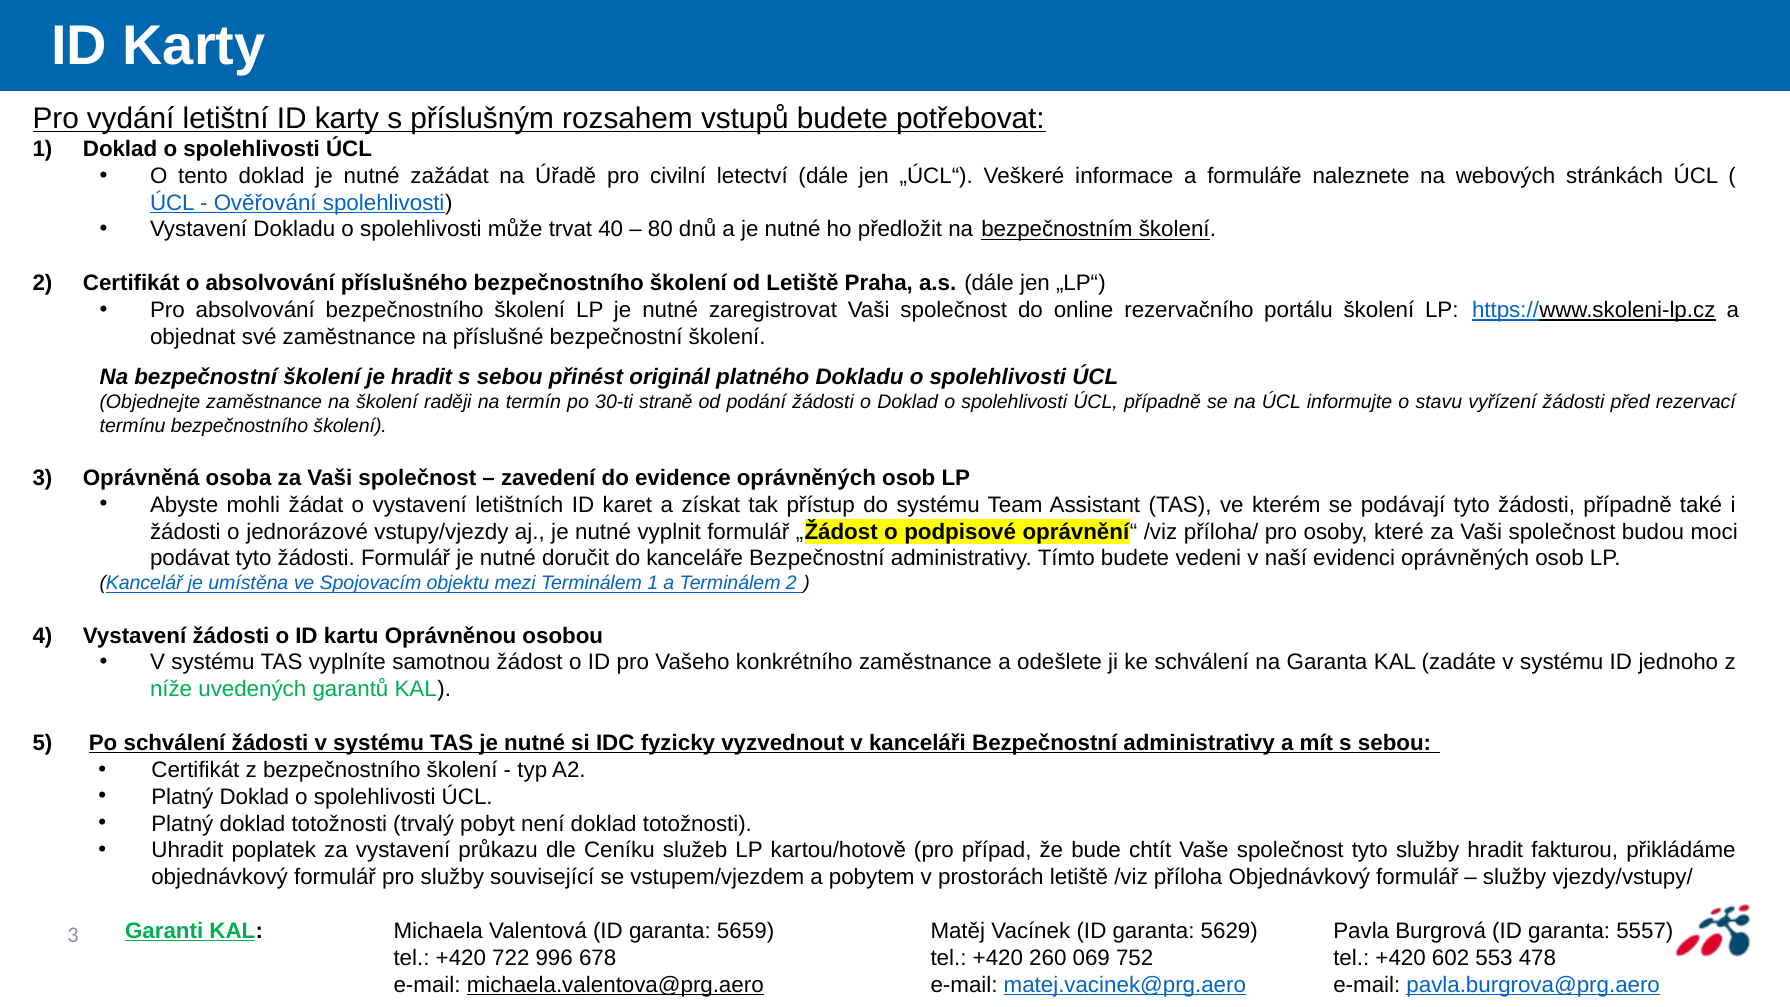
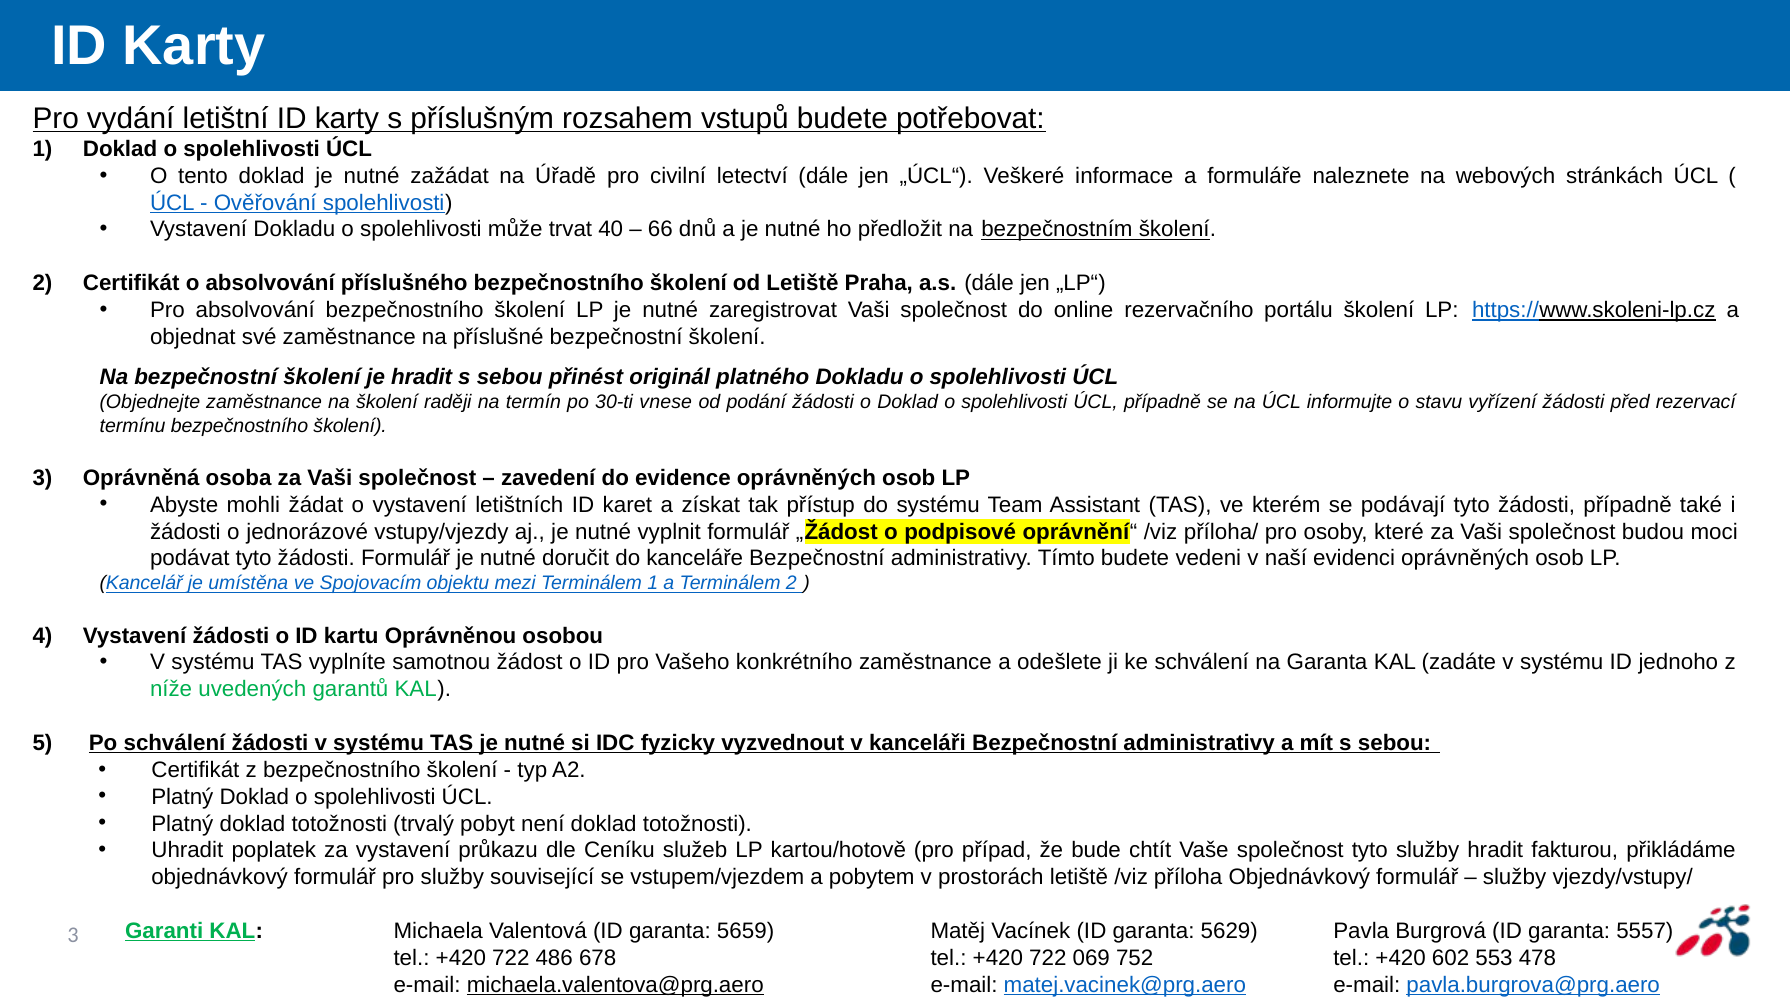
80: 80 -> 66 (660, 230)
straně: straně -> vnese (666, 402)
996: 996 -> 486 (554, 958)
678 tel +420 260: 260 -> 722 (1048, 958)
